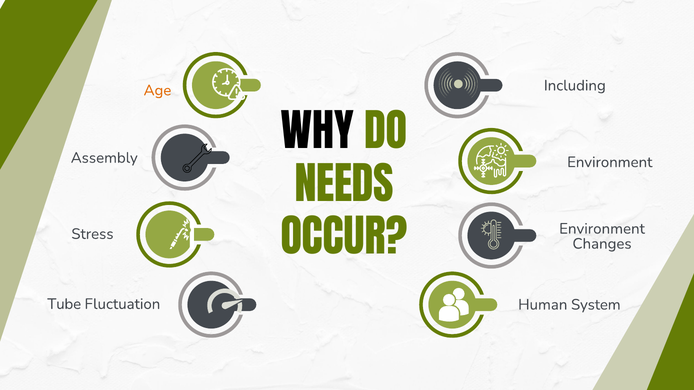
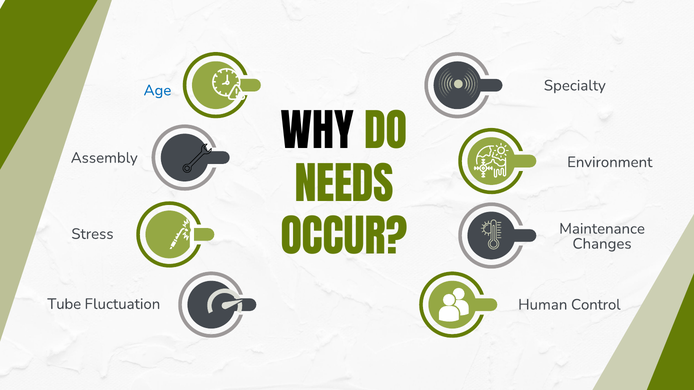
Including: Including -> Specialty (575, 86)
Age colour: orange -> blue (157, 90)
Stress Environment: Environment -> Maintenance (602, 229)
System: System -> Control (596, 305)
